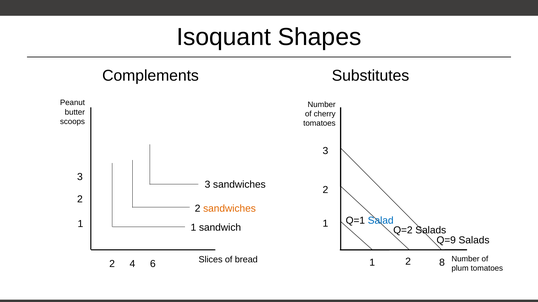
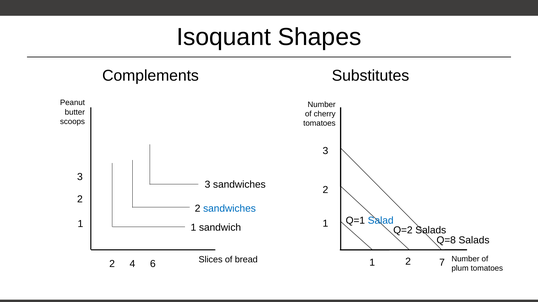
sandwiches colour: orange -> blue (230, 209)
Q=9: Q=9 -> Q=8 (446, 241)
8: 8 -> 7 (442, 263)
